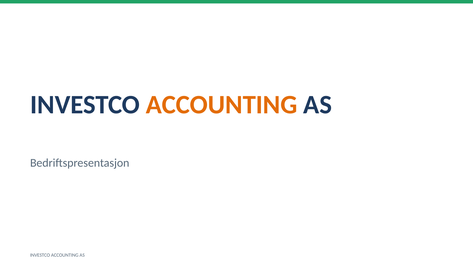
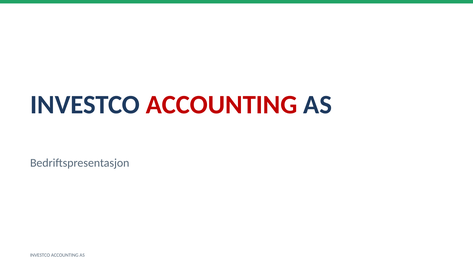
ACCOUNTING colour: orange -> red (222, 105)
